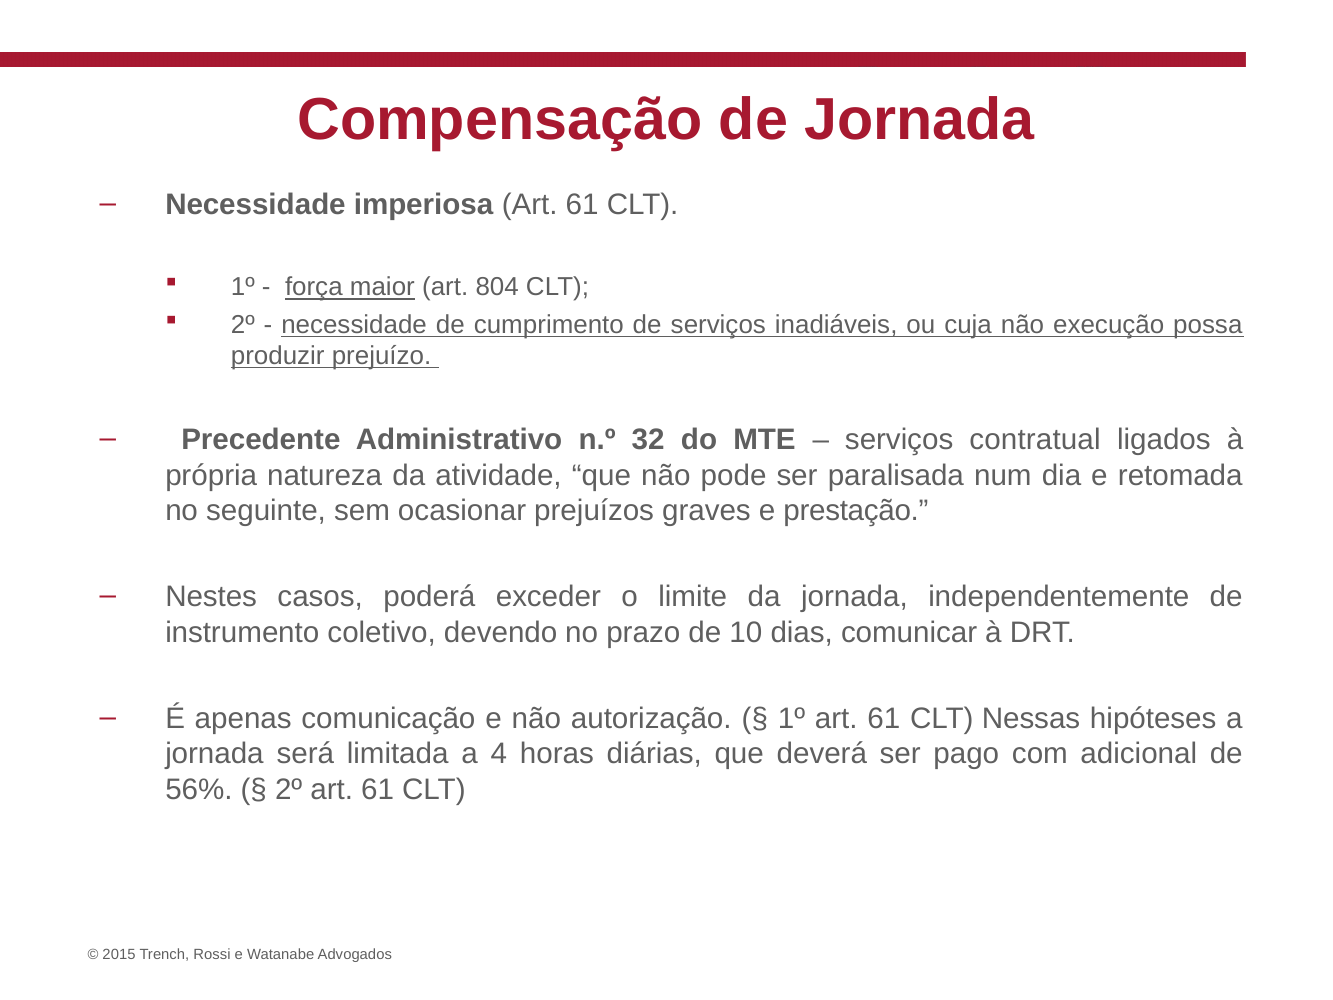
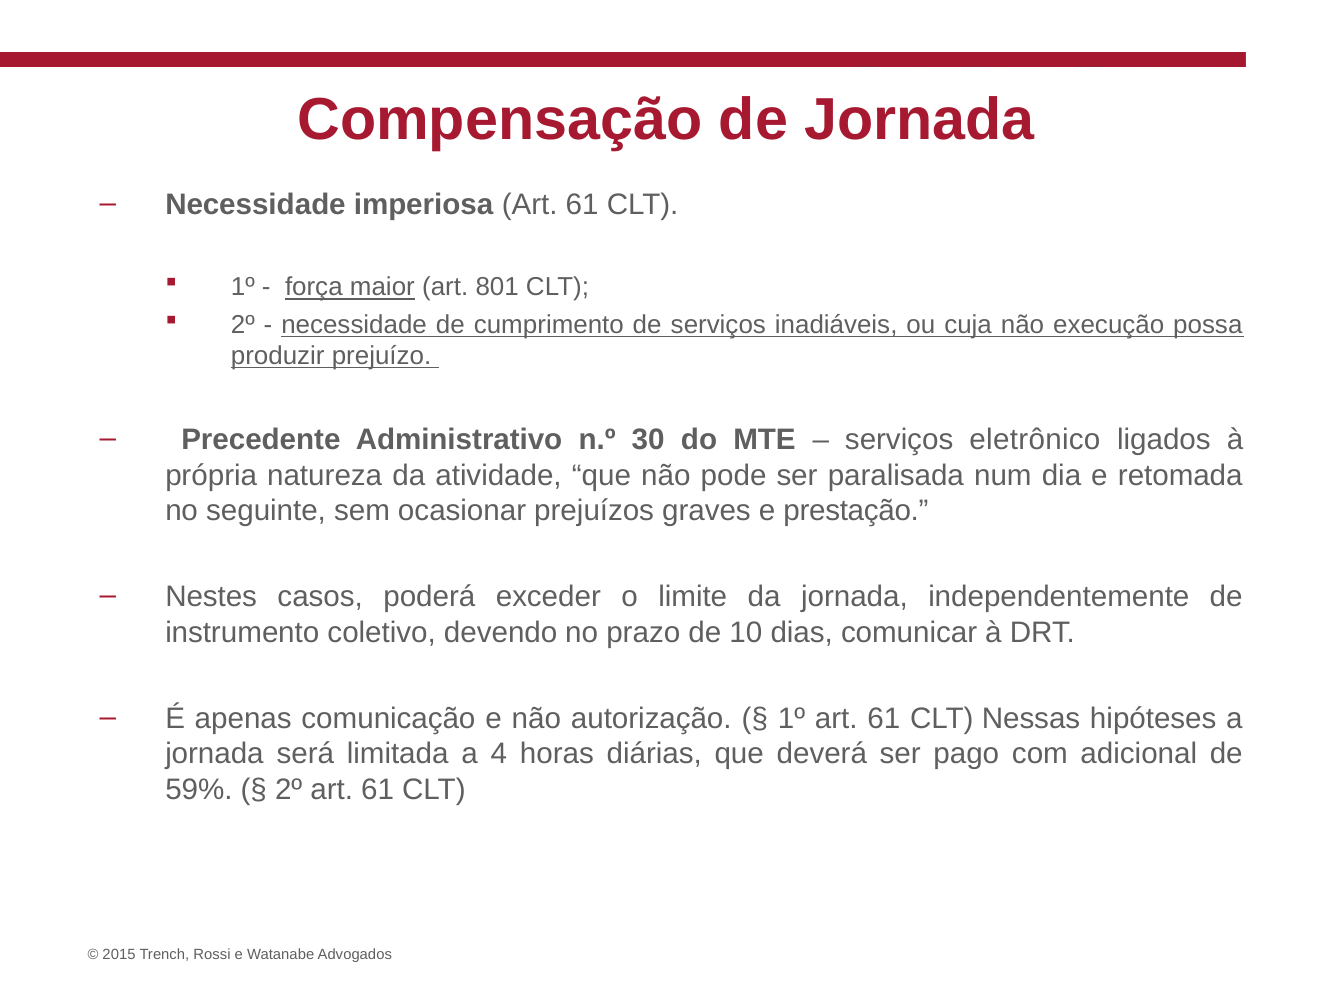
804: 804 -> 801 (497, 287)
32: 32 -> 30 (648, 440)
contratual: contratual -> eletrônico (1035, 440)
56%: 56% -> 59% (199, 789)
